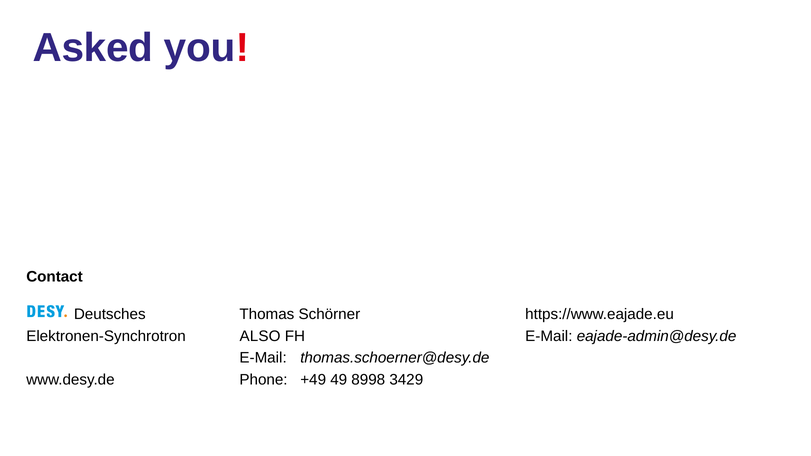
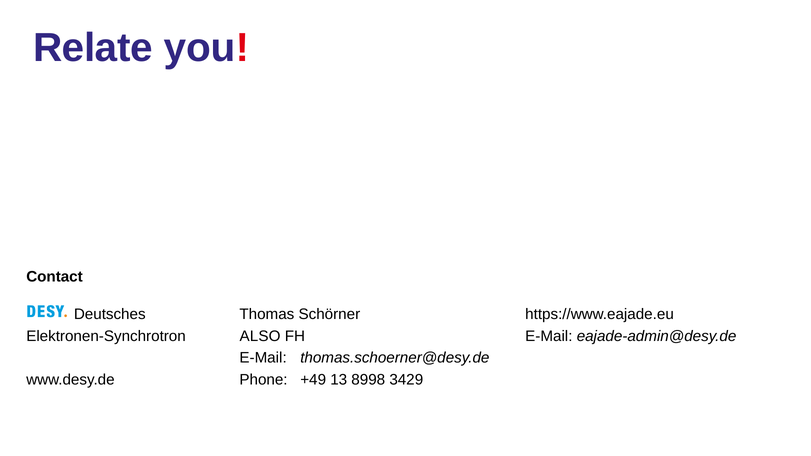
Asked: Asked -> Relate (93, 48)
49: 49 -> 13 (339, 380)
